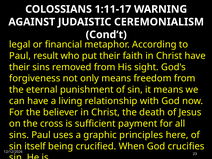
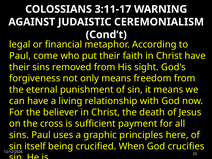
1:11-17: 1:11-17 -> 3:11-17 (113, 9)
result: result -> come (46, 56)
